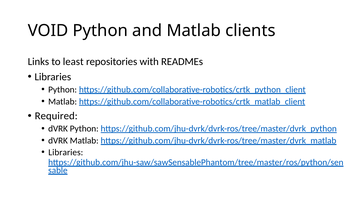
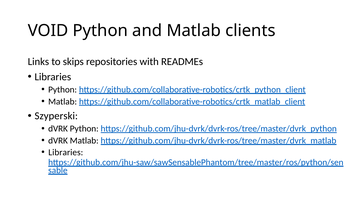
least: least -> skips (73, 62)
Required: Required -> Szyperski (56, 116)
